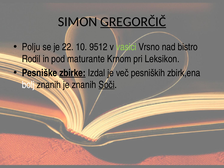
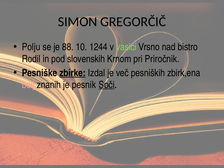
GREGORČIČ underline: present -> none (133, 22)
22: 22 -> 88 (68, 47)
9512: 9512 -> 1244 (98, 47)
maturante: maturante -> slovenskih (86, 59)
Leksikon: Leksikon -> Priročnik (162, 59)
bolj colour: white -> pink (28, 85)
je znanih: znanih -> pesnik (84, 85)
